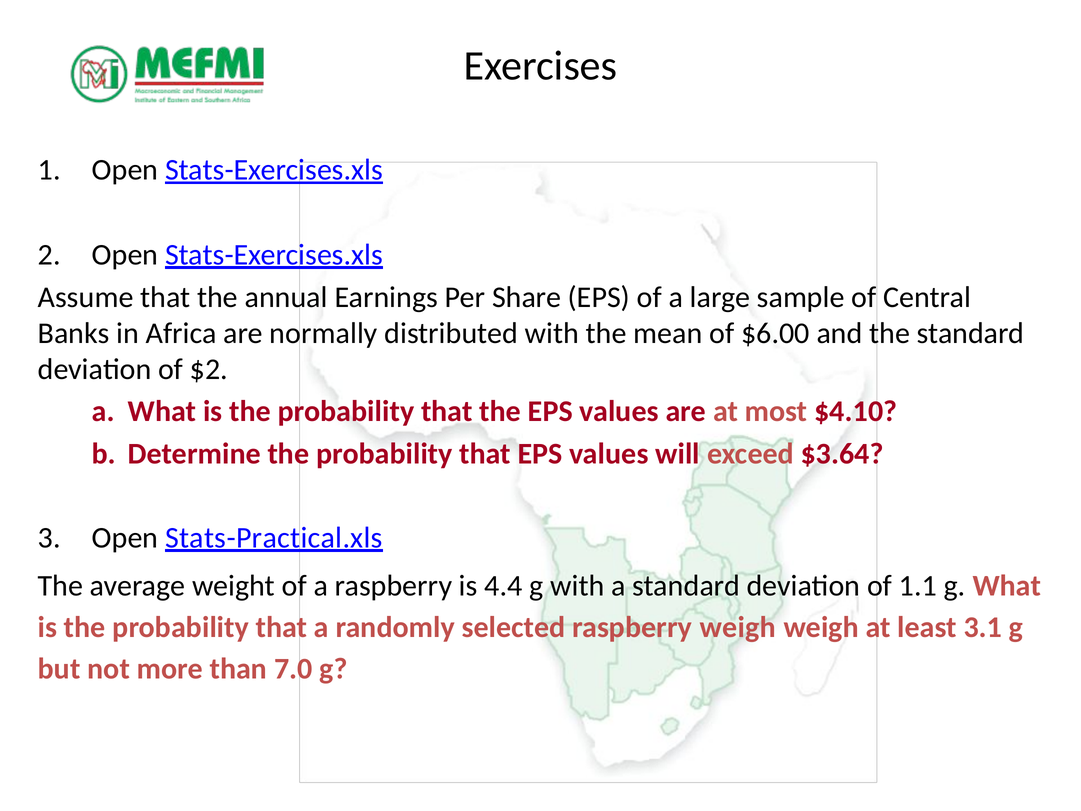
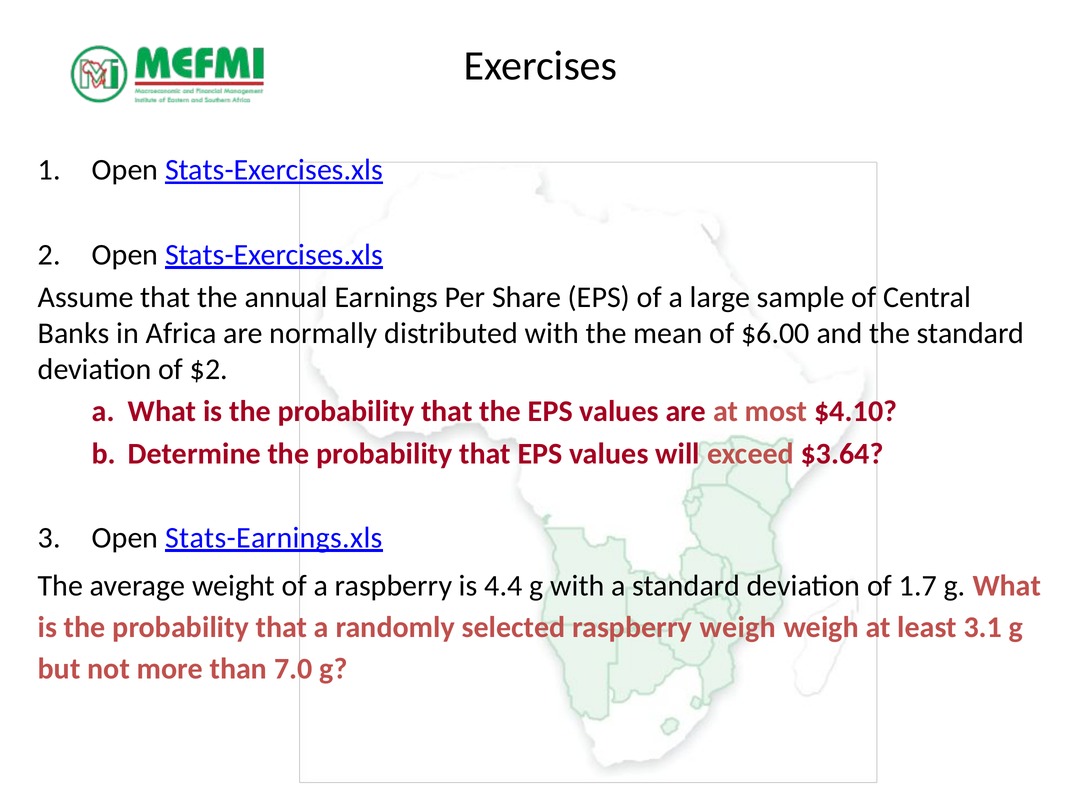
Stats-Practical.xls: Stats-Practical.xls -> Stats-Earnings.xls (274, 538)
1.1: 1.1 -> 1.7 (918, 586)
